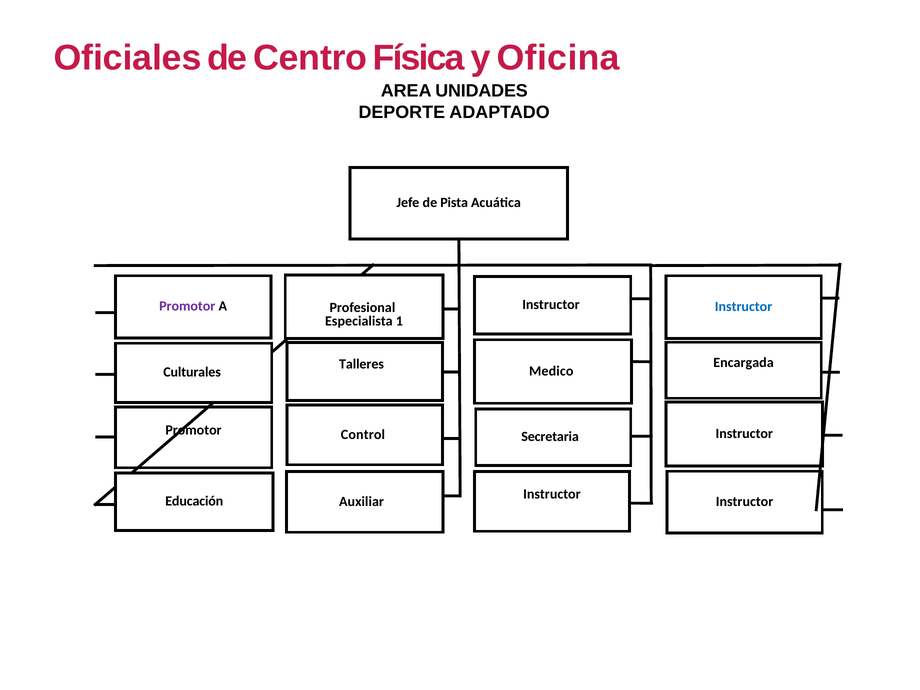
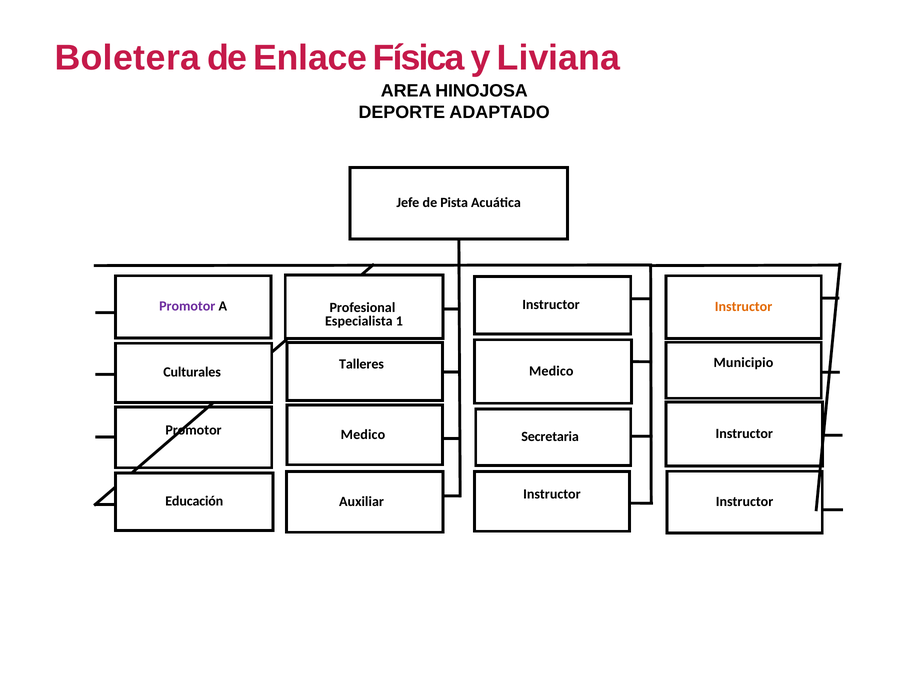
Oficiales: Oficiales -> Boletera (127, 58)
Centro: Centro -> Enlace (310, 58)
Oficina: Oficina -> Liviana (558, 58)
UNIDADES: UNIDADES -> HINOJOSA (481, 91)
Instructor colour: blue -> orange (744, 306)
Encargada: Encargada -> Municipio (743, 363)
Control: Control -> Medico (363, 434)
